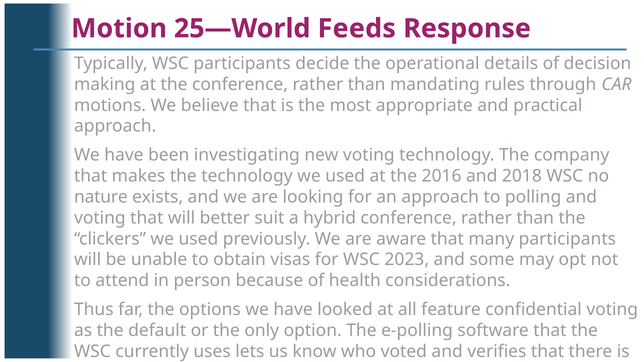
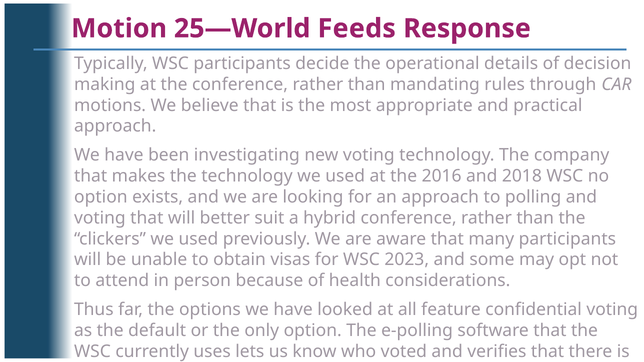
nature: nature -> option (101, 197)
